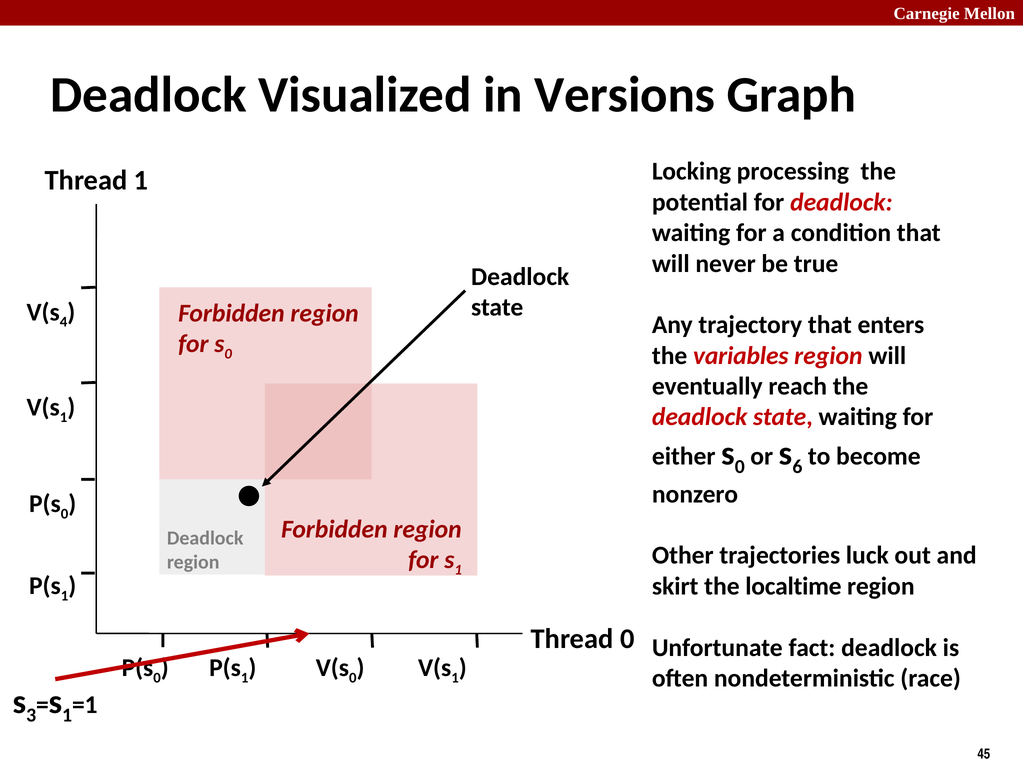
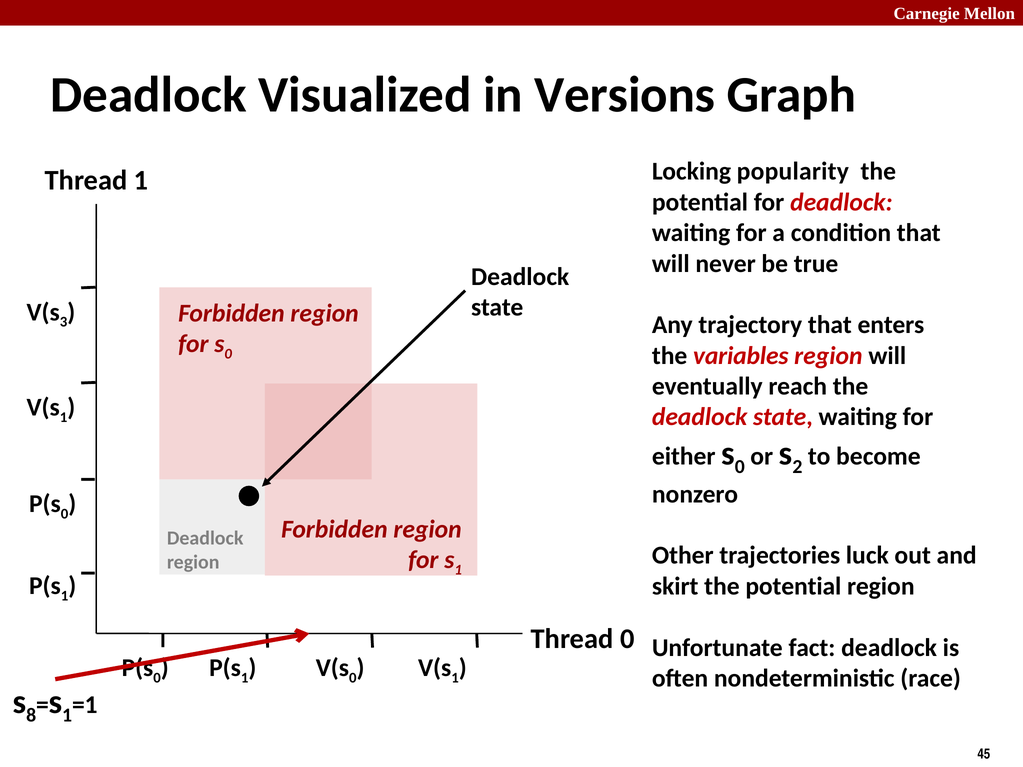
processing: processing -> popularity (793, 172)
4: 4 -> 3 (64, 322)
6: 6 -> 2 (797, 467)
skirt the localtime: localtime -> potential (793, 586)
3: 3 -> 8 (31, 716)
